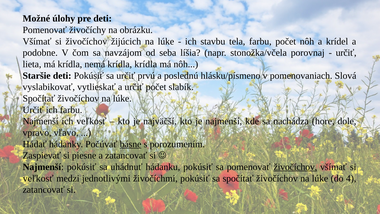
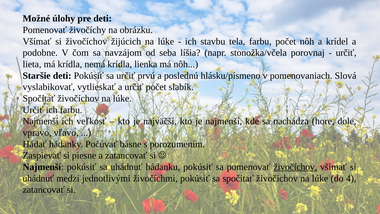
krídla krídla: krídla -> lienka (146, 64)
básne underline: present -> none (131, 144)
veľkosť: veľkosť -> uhádnuť (38, 178)
